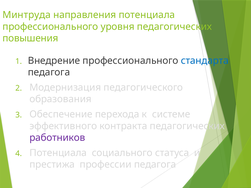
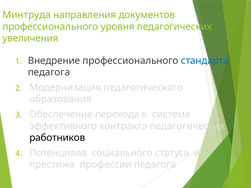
направления потенциала: потенциала -> документов (147, 15)
повышения: повышения -> увеличения (30, 38)
работников colour: purple -> black (57, 138)
